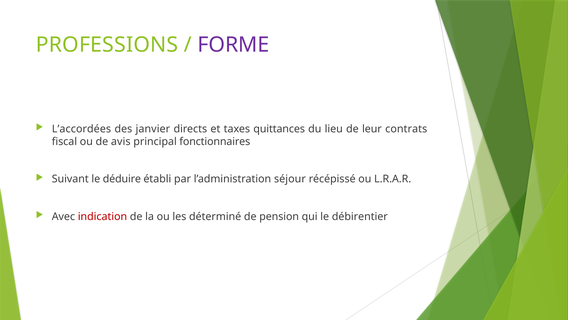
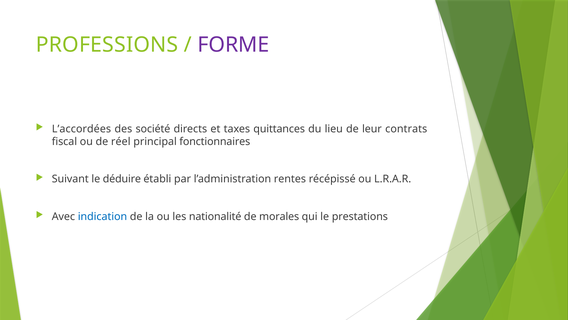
janvier: janvier -> société (153, 129)
avis: avis -> réel (121, 141)
séjour: séjour -> rentes (290, 179)
indication colour: red -> blue (102, 216)
déterminé: déterminé -> nationalité (215, 216)
pension: pension -> morales (279, 216)
débirentier: débirentier -> prestations (360, 216)
